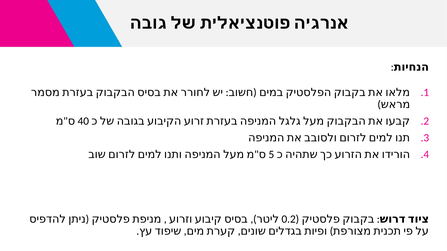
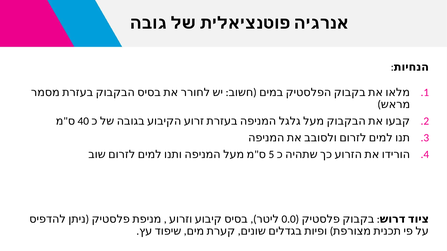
0.2: 0.2 -> 0.0 (289, 219)
